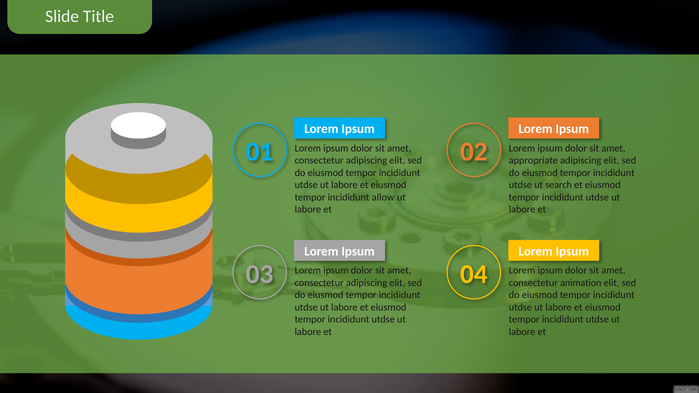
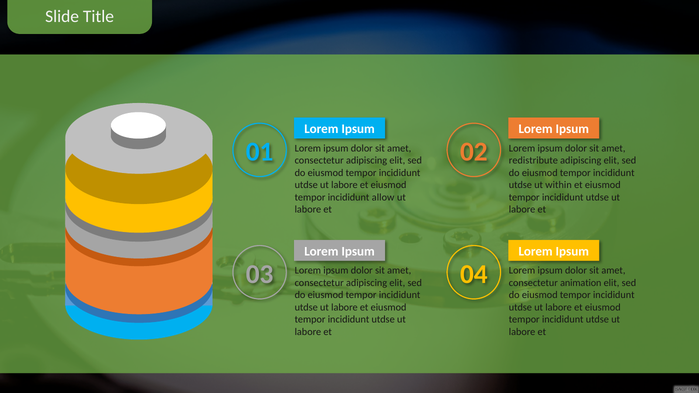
appropriate: appropriate -> redistribute (533, 161)
search: search -> within (559, 185)
